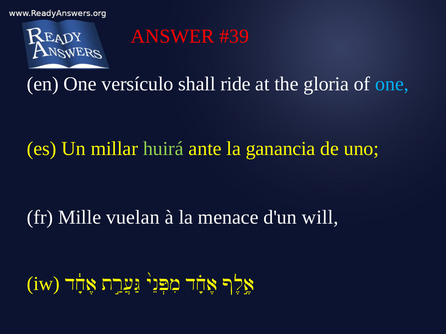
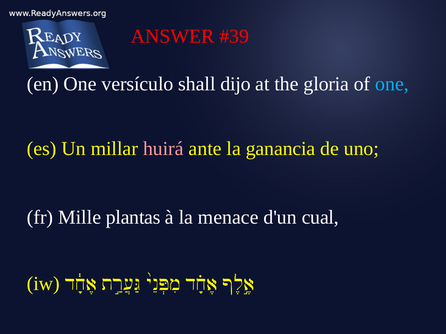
ride: ride -> dijo (236, 84)
huirá colour: light green -> pink (163, 149)
vuelan: vuelan -> plantas (133, 218)
will: will -> cual (320, 218)
